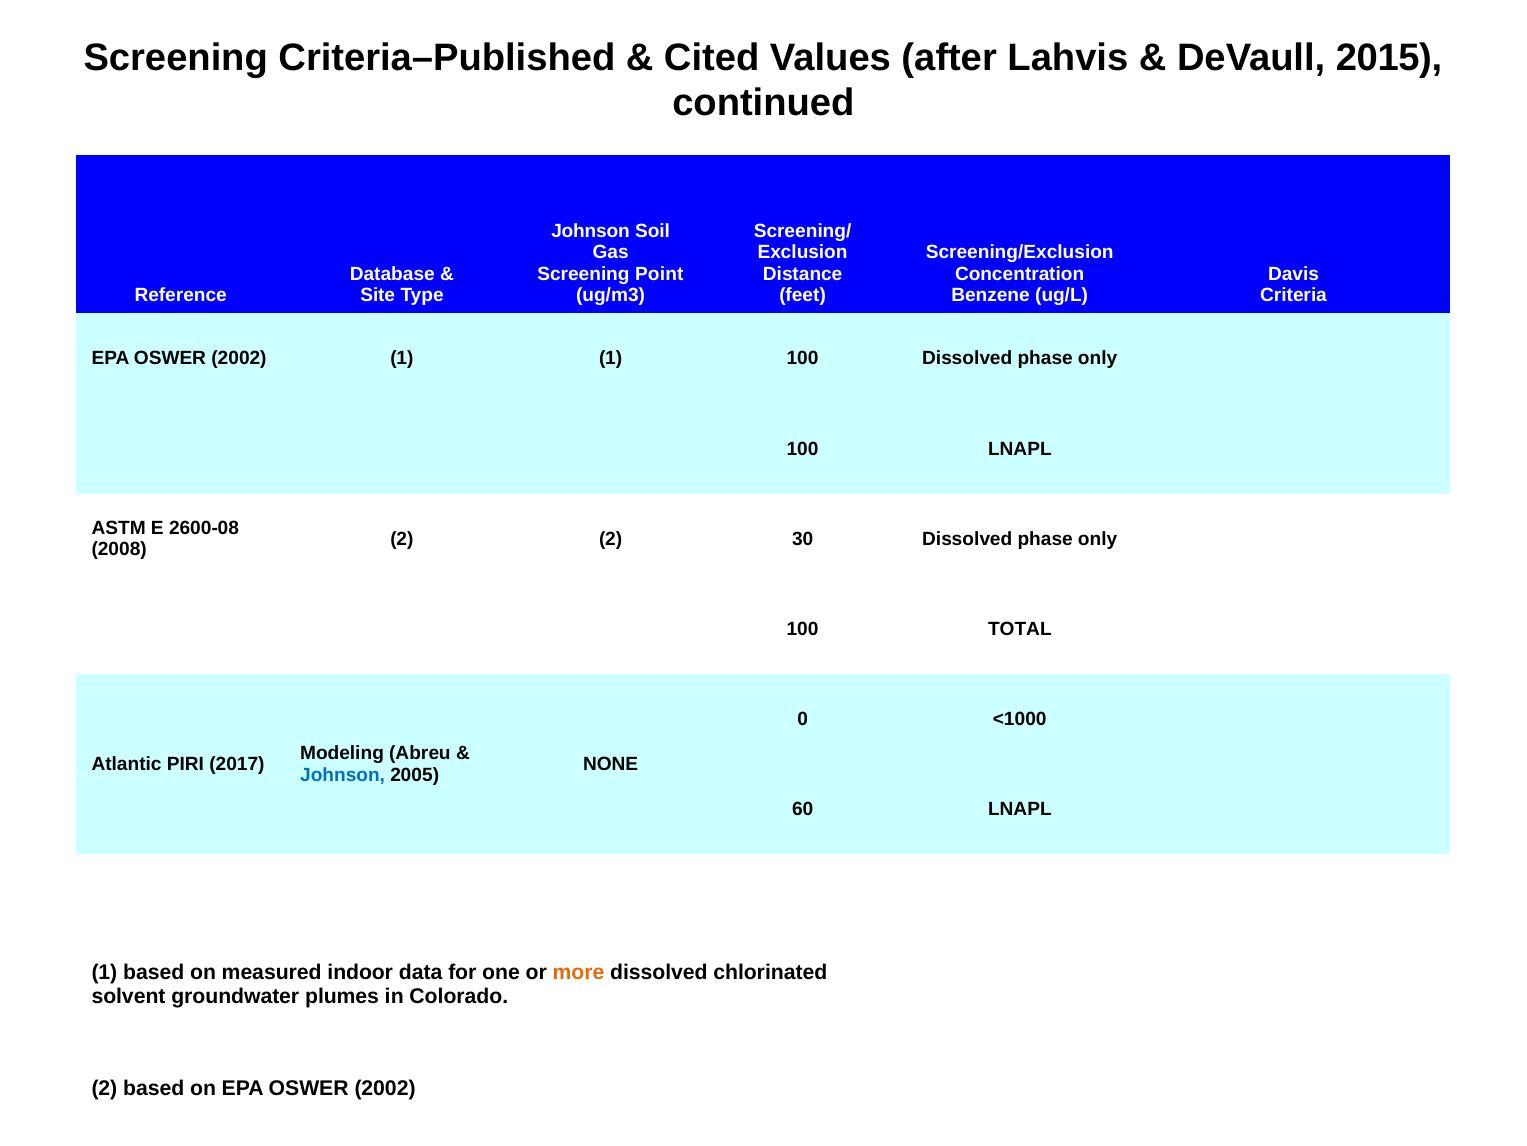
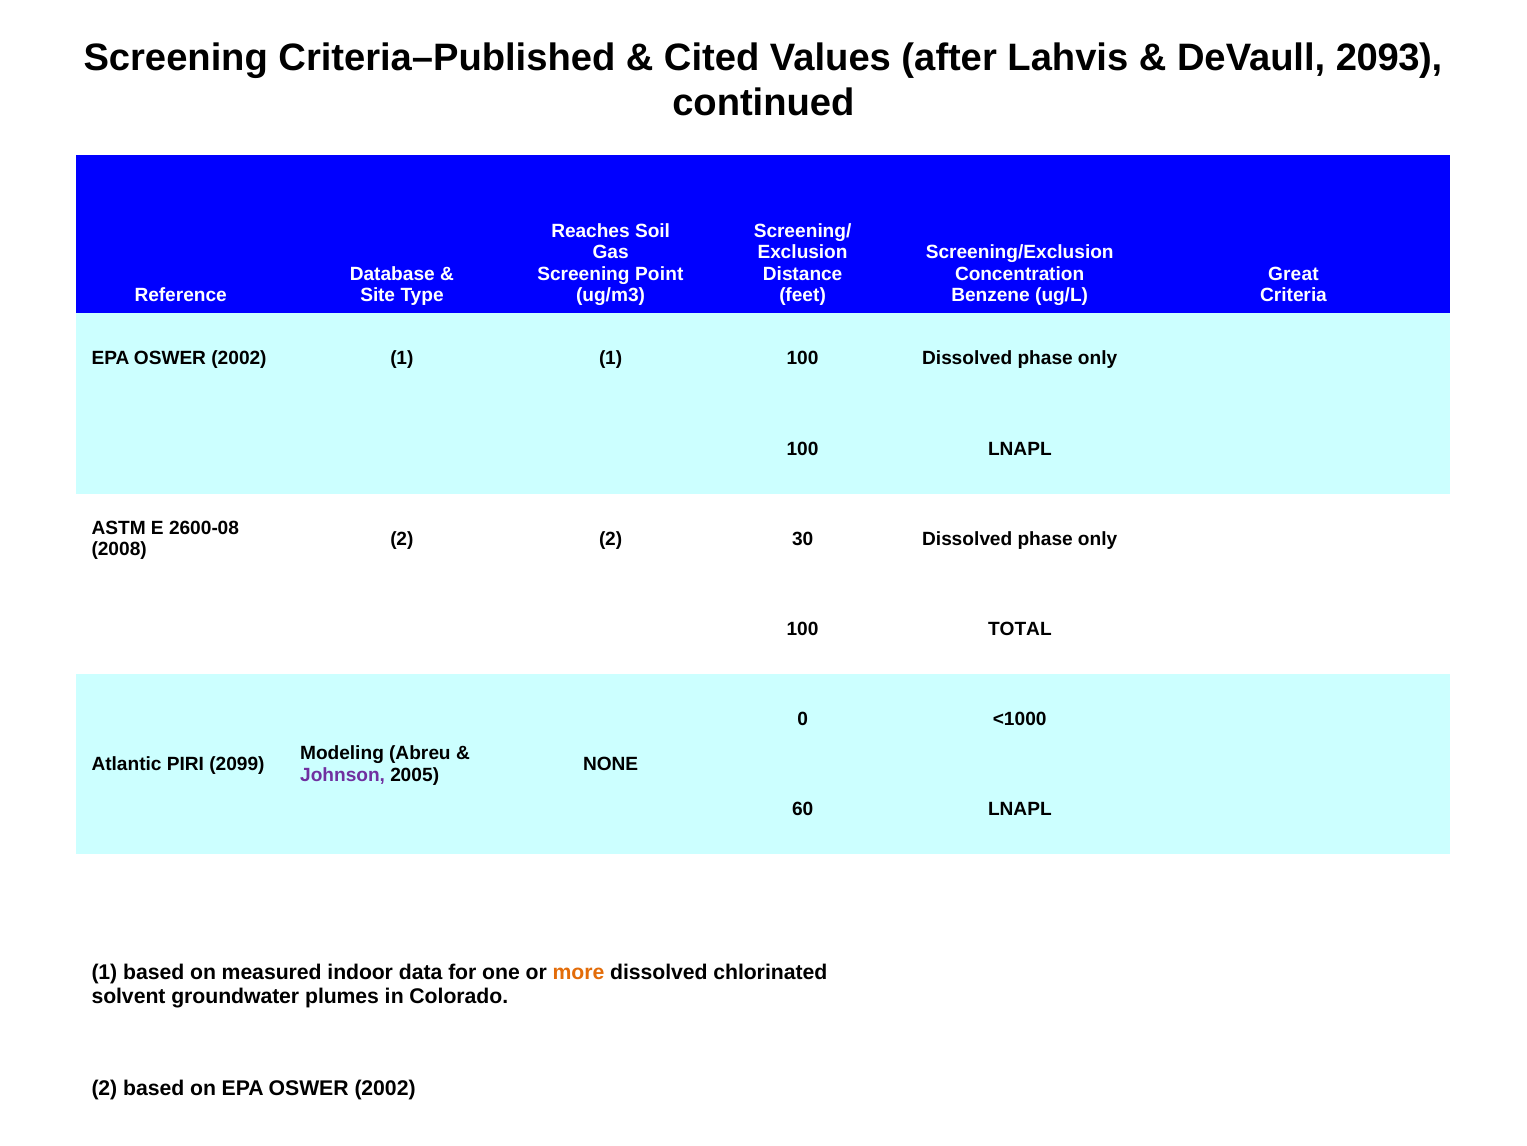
2015: 2015 -> 2093 (1389, 57)
Johnson: Johnson -> Reaches (590, 231)
Davis: Davis -> Great (1293, 274)
2017: 2017 -> 2099 (237, 764)
Johnson colour: blue -> purple (343, 774)
